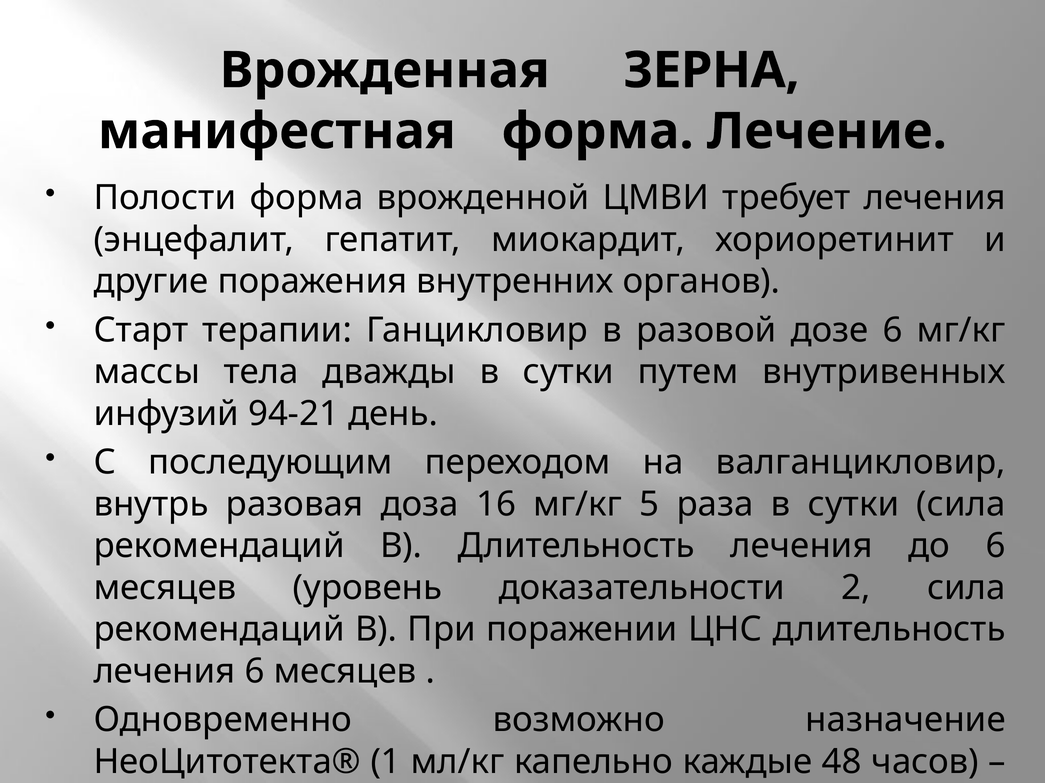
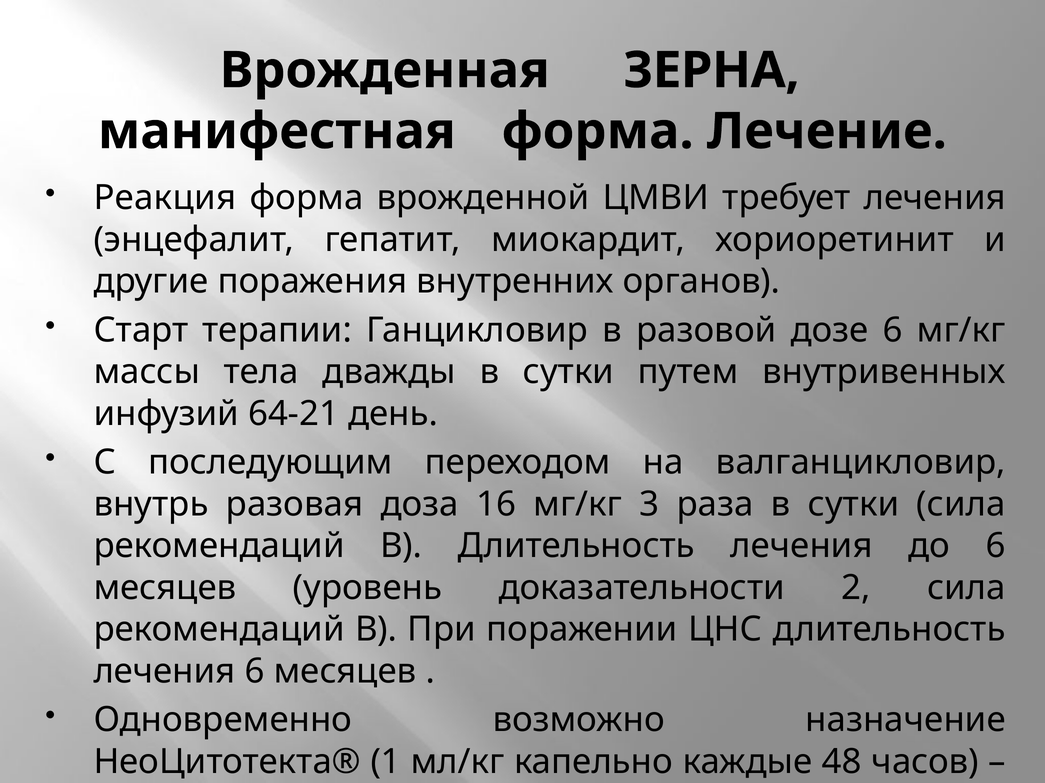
Полости: Полости -> Реакция (165, 198)
94-21: 94-21 -> 64-21 (294, 414)
5: 5 -> 3 (649, 505)
